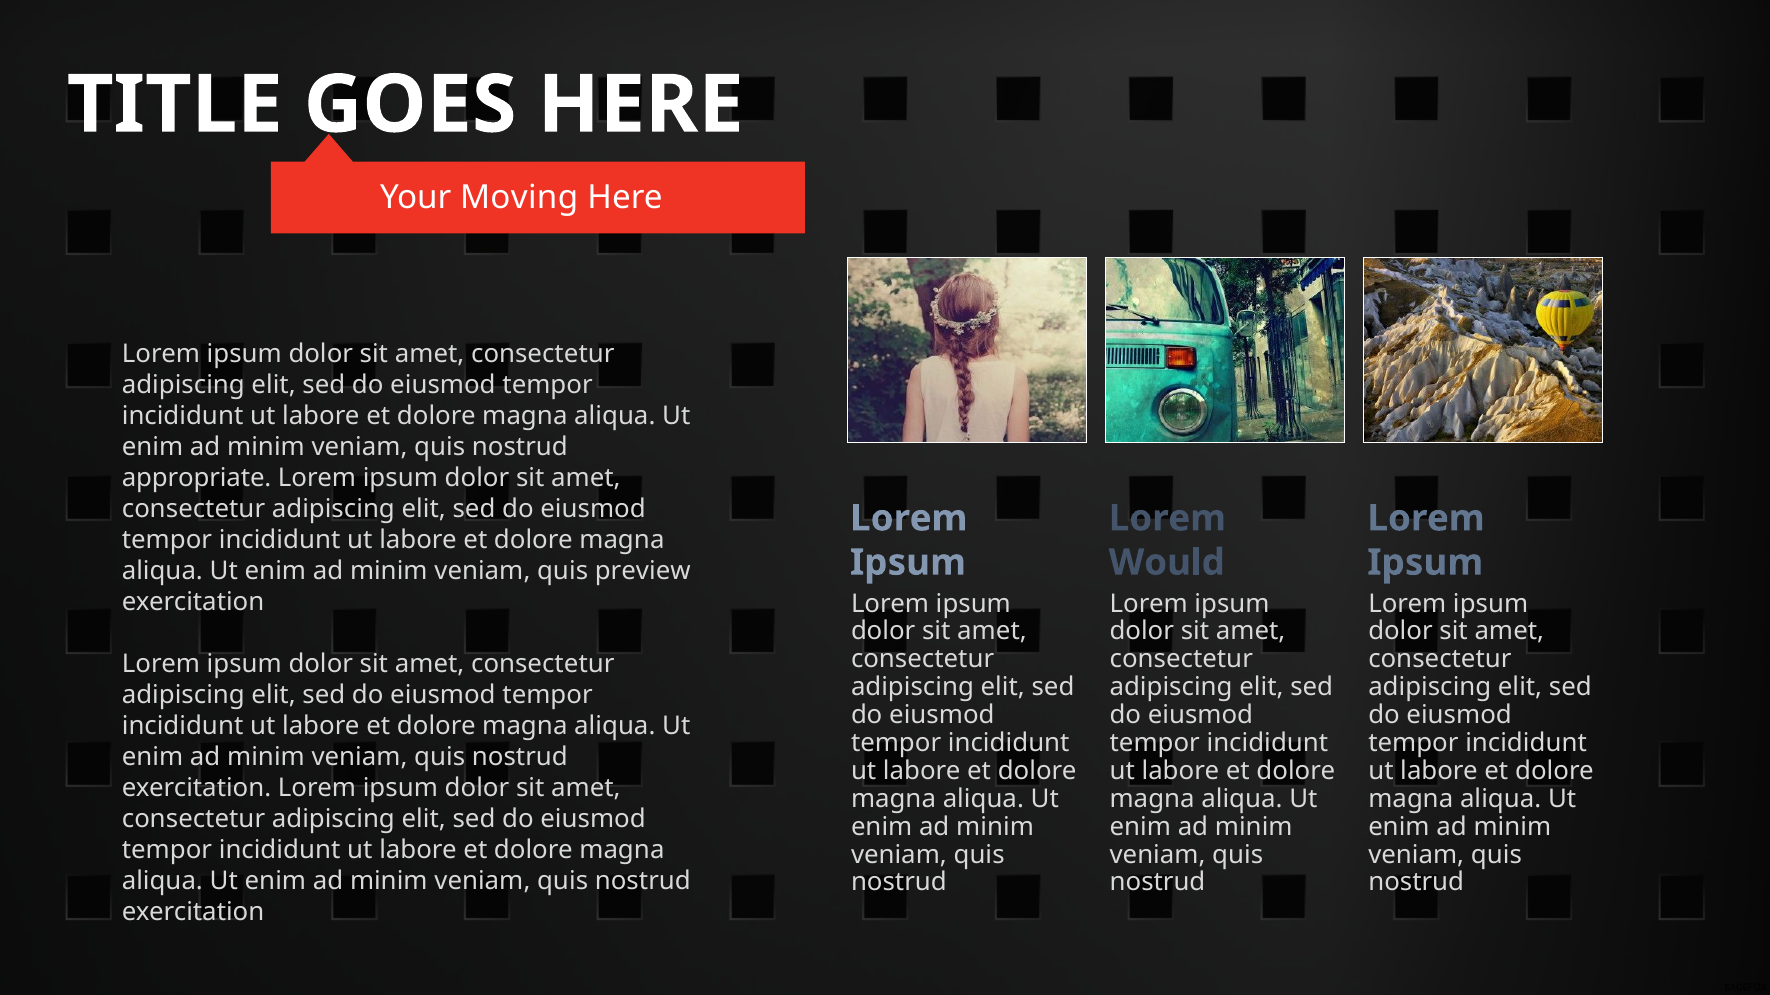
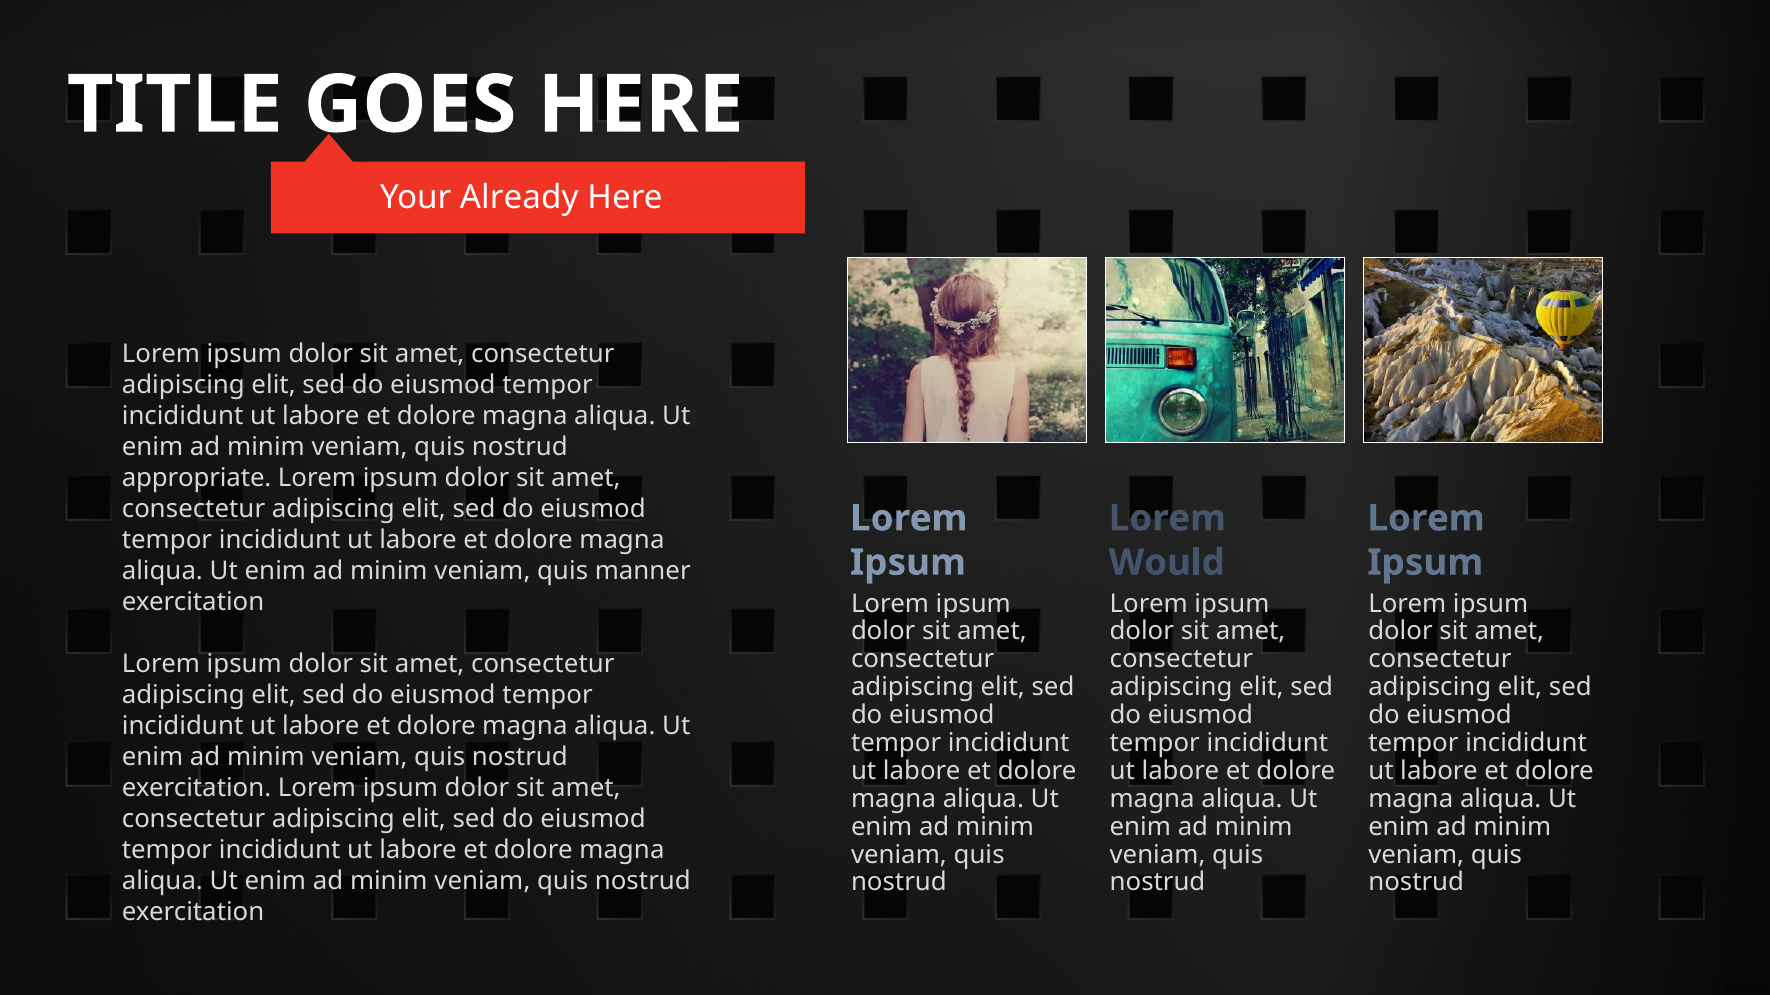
Moving: Moving -> Already (519, 198)
preview: preview -> manner (643, 572)
